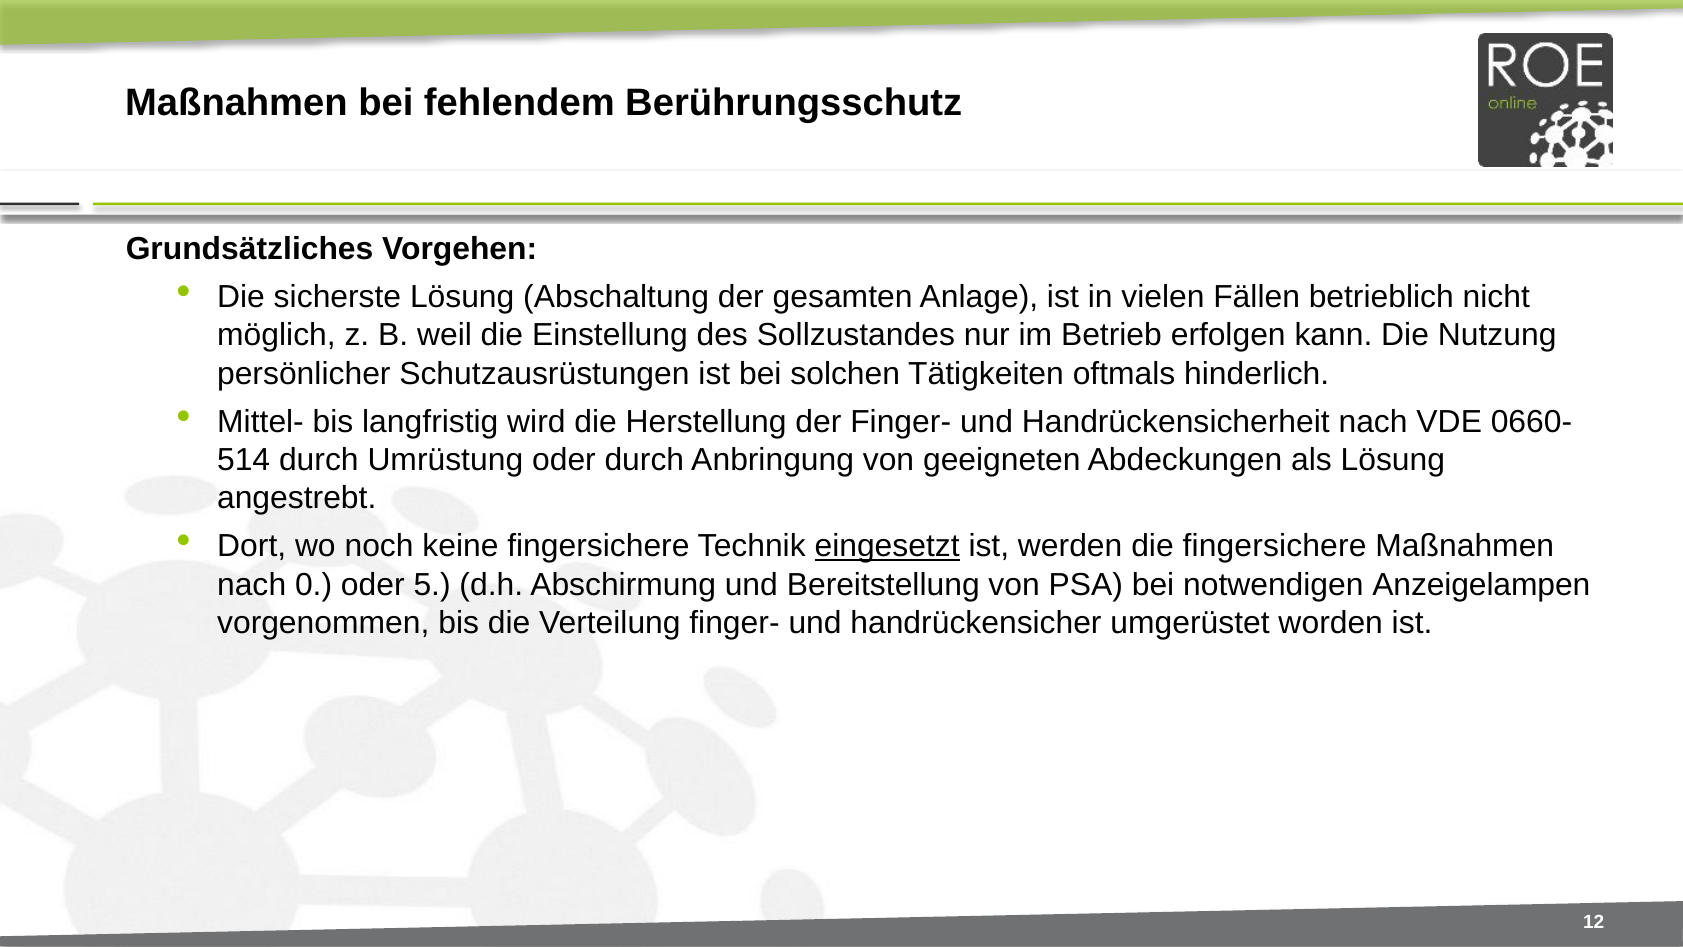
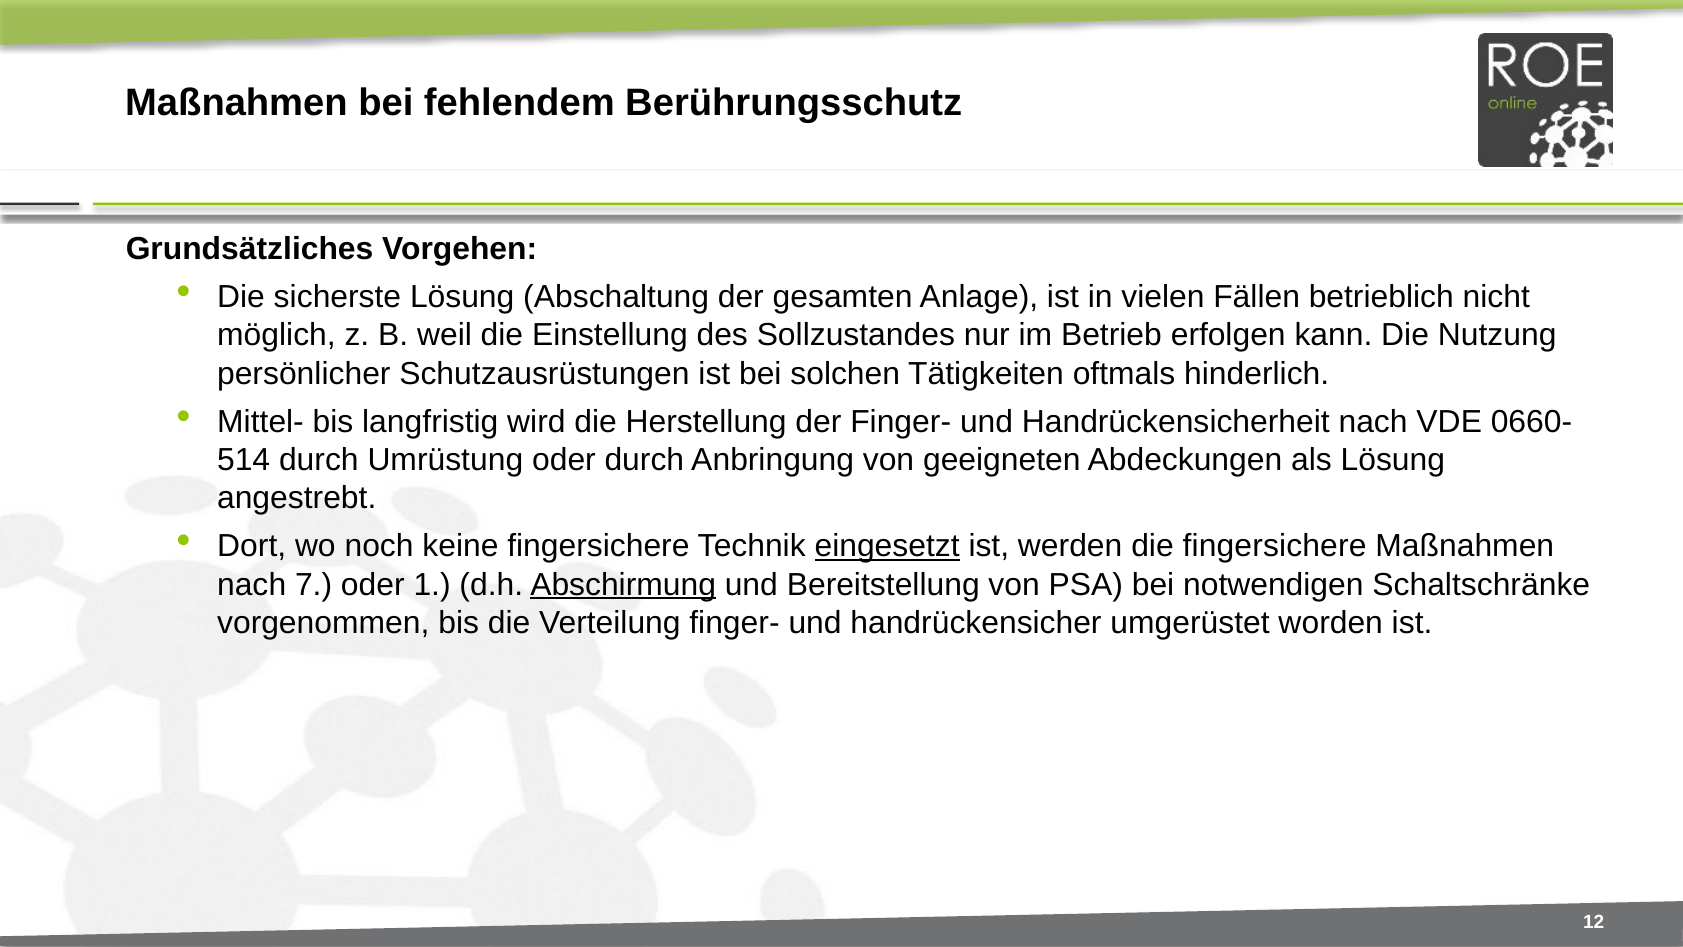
0: 0 -> 7 (314, 584)
5: 5 -> 1 (432, 584)
Abschirmung underline: none -> present (623, 584)
Anzeigelampen: Anzeigelampen -> Schaltschränke (1481, 584)
